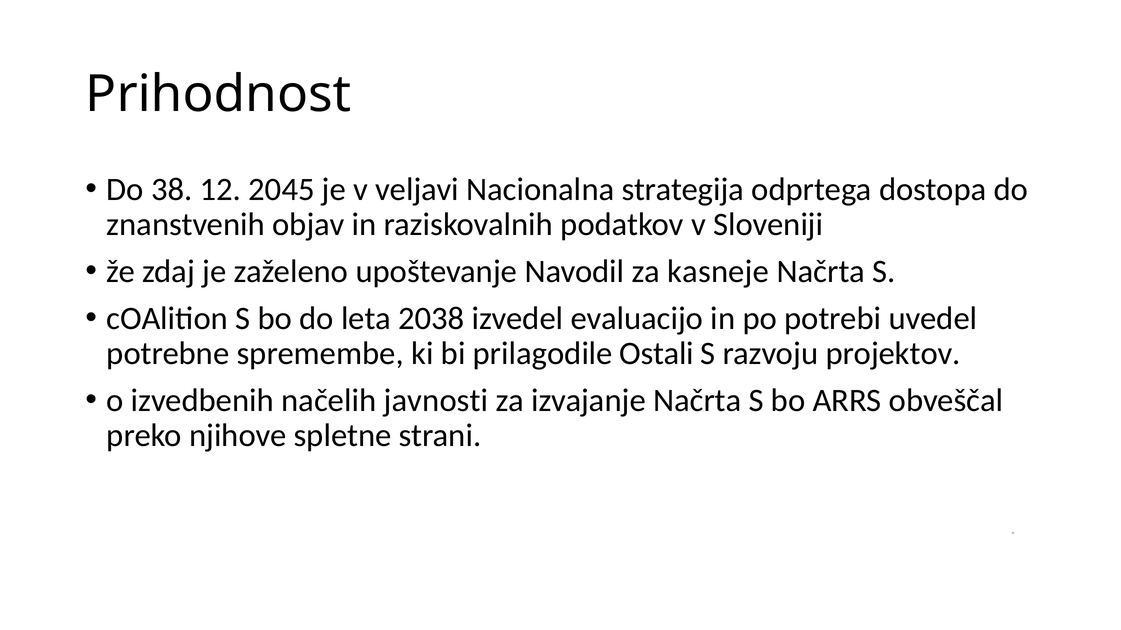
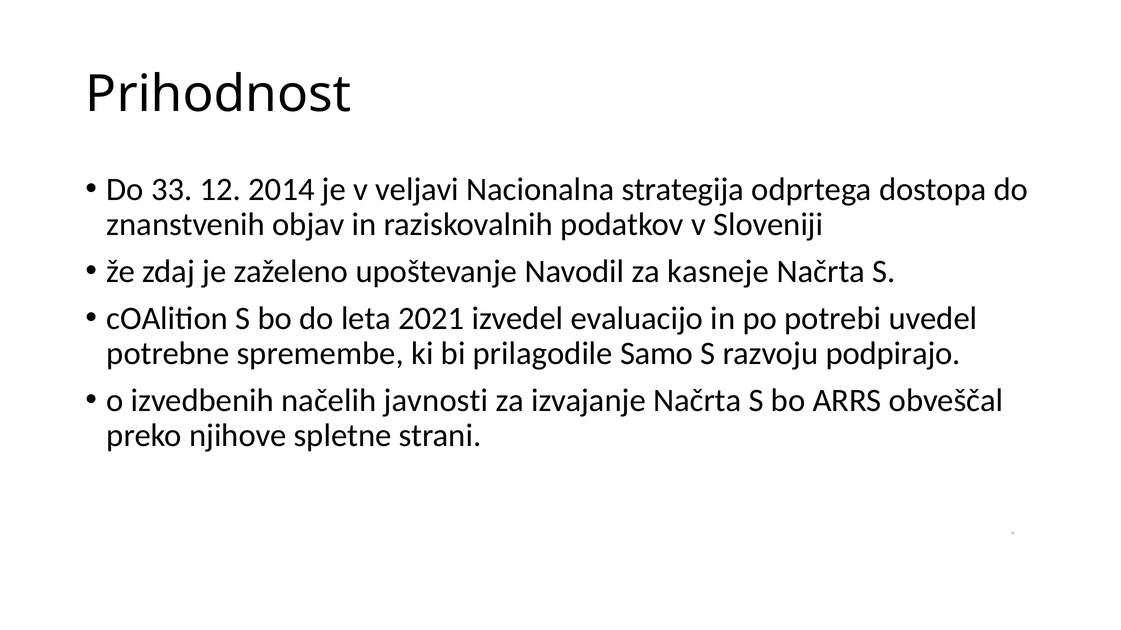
38: 38 -> 33 (172, 189)
2045: 2045 -> 2014 (282, 189)
2038: 2038 -> 2021 (431, 319)
Ostali: Ostali -> Samo (657, 354)
projektov: projektov -> podpirajo (893, 354)
